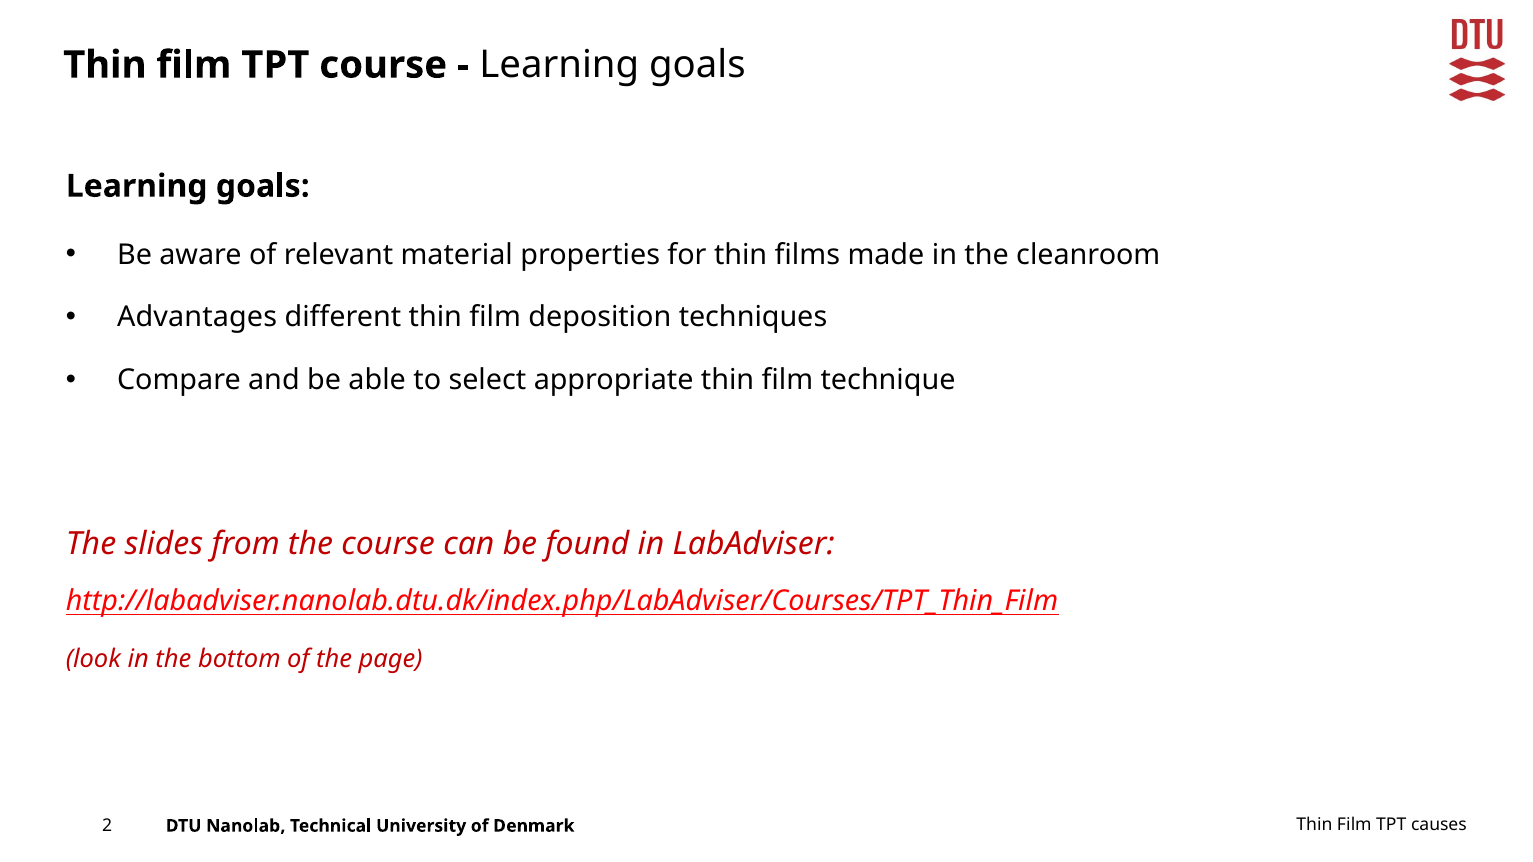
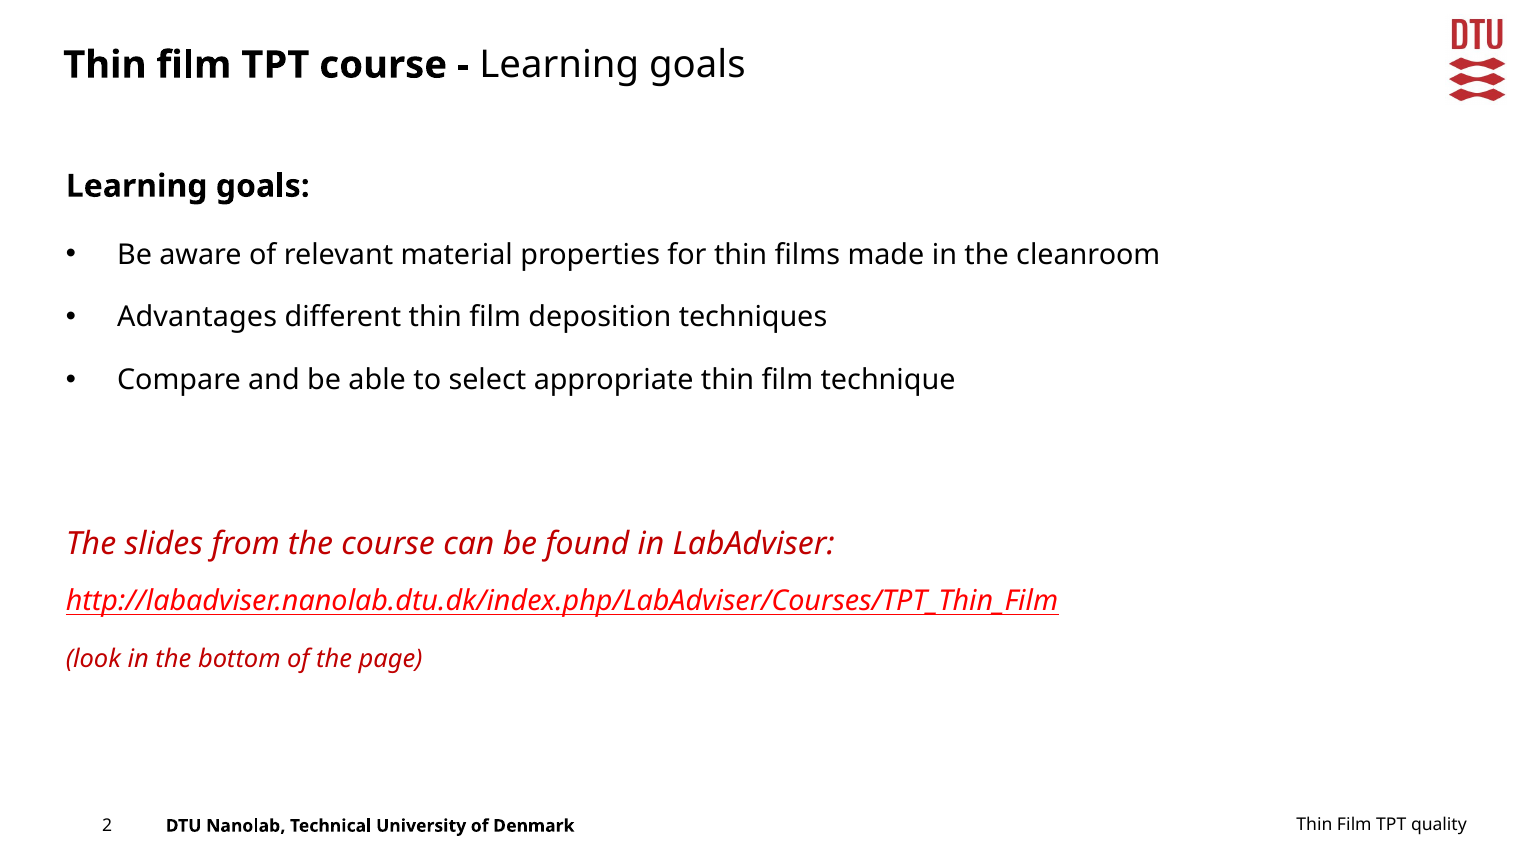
causes: causes -> quality (1439, 825)
